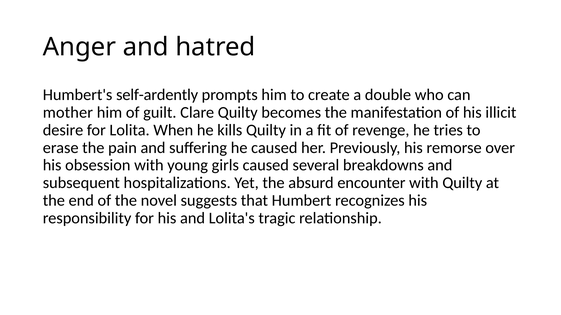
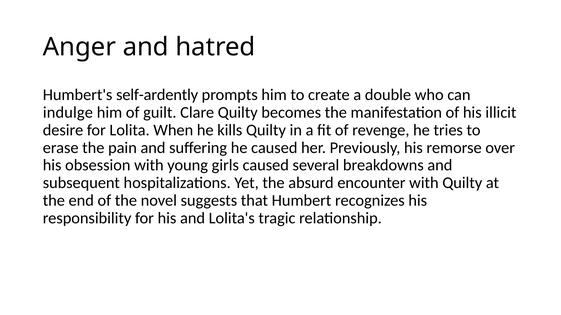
mother: mother -> indulge (68, 113)
